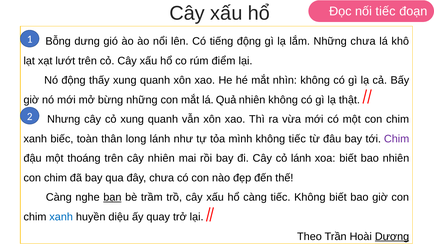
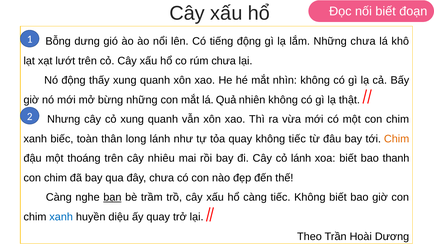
nối tiếc: tiếc -> biết (386, 11)
rúm điểm: điểm -> chưa (224, 61)
tỏa mình: mình -> quay (240, 139)
Chim colour: purple -> orange (397, 139)
cây nhiên: nhiên -> nhiêu (161, 158)
bao nhiên: nhiên -> thanh (396, 158)
Dương underline: present -> none (392, 237)
